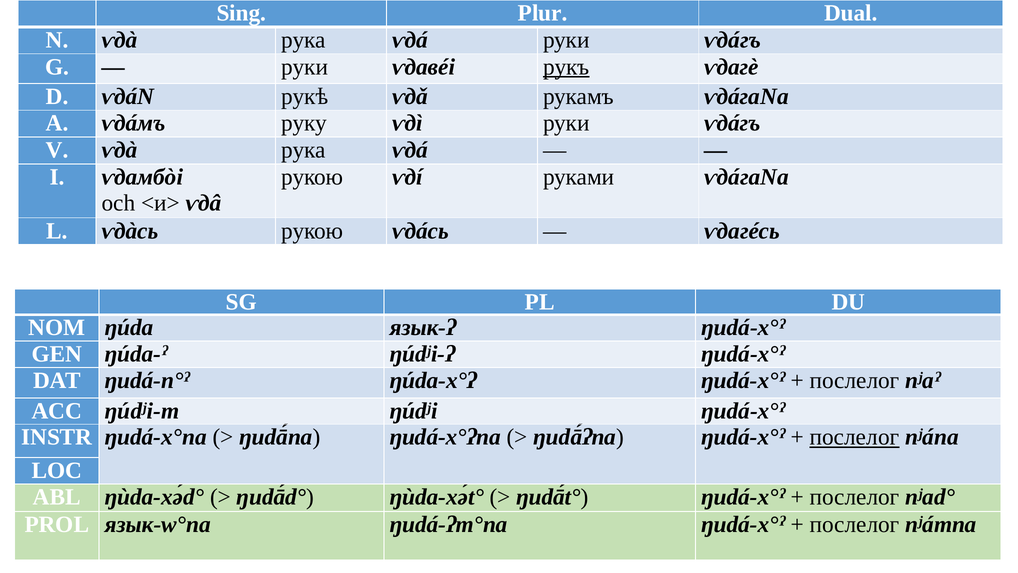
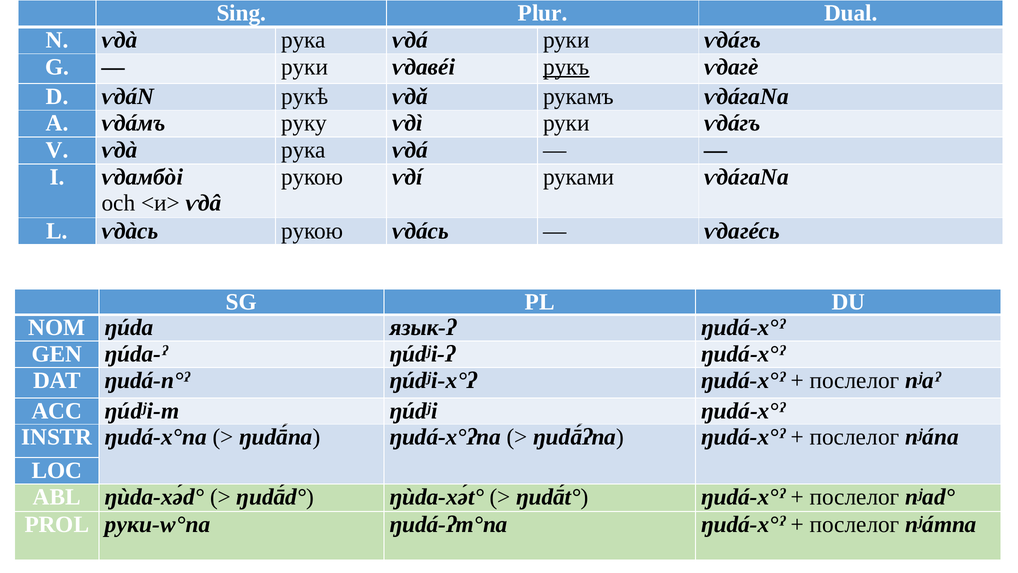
ŋúda-x°ʔ: ŋúda-x°ʔ -> ŋúdʲi-x°ʔ (433, 380)
послелог underline: present -> none (854, 437)
язык-w°na: язык-w°na -> руки-w°na (158, 524)
